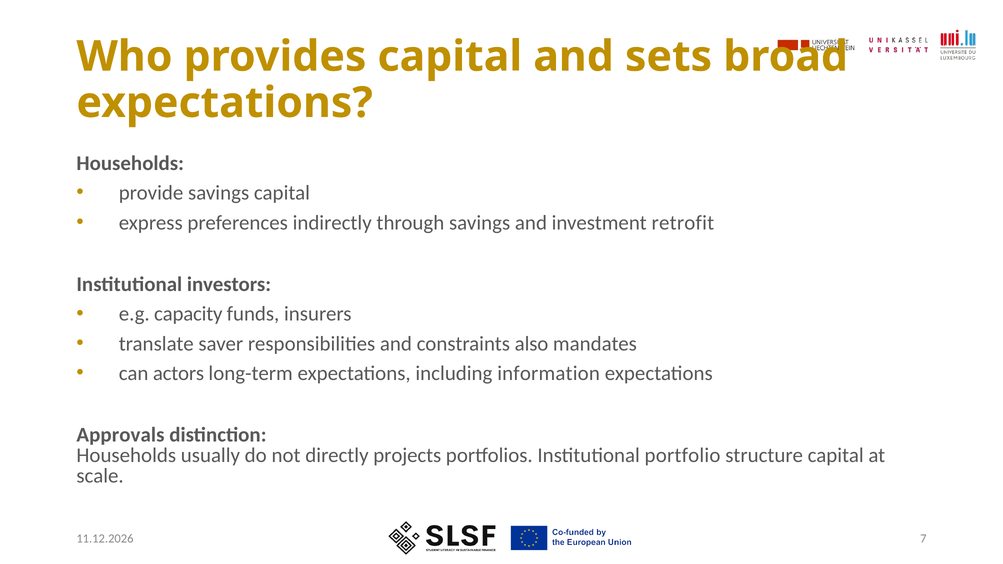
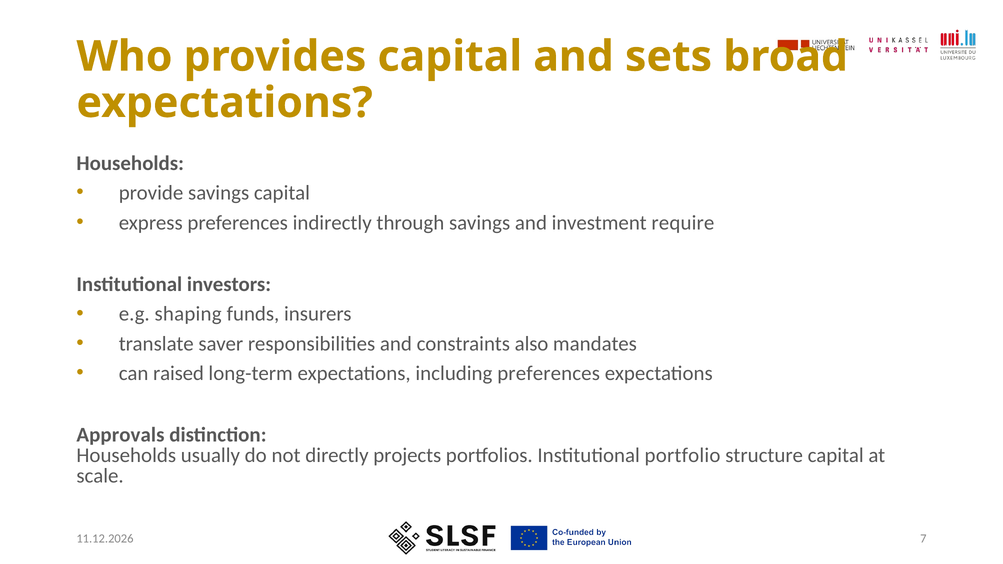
retrofit: retrofit -> require (683, 223)
capacity: capacity -> shaping (188, 314)
actors: actors -> raised (179, 373)
including information: information -> preferences (549, 373)
